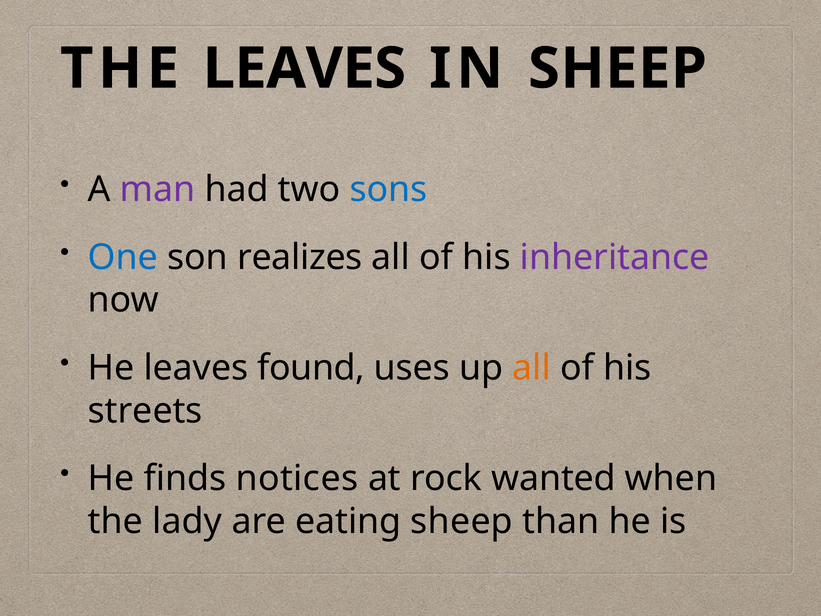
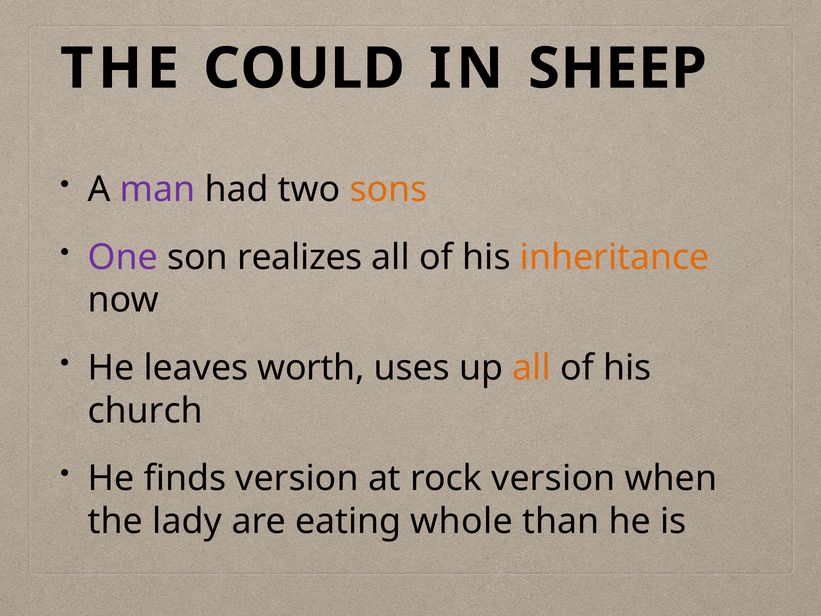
THE LEAVES: LEAVES -> COULD (304, 69)
sons colour: blue -> orange (389, 189)
One colour: blue -> purple (123, 257)
inheritance colour: purple -> orange (615, 257)
found: found -> worth (311, 368)
streets: streets -> church (145, 411)
finds notices: notices -> version (297, 478)
rock wanted: wanted -> version (553, 478)
eating sheep: sheep -> whole (462, 521)
